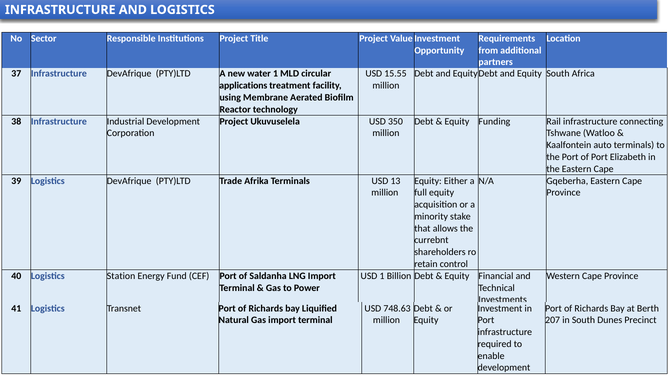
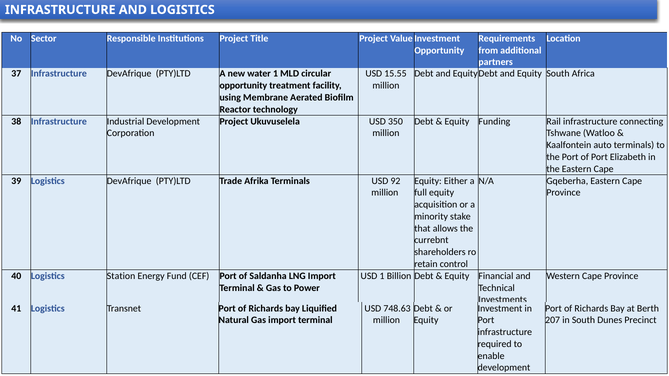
applications: applications -> opportunity (243, 86)
13: 13 -> 92 (395, 181)
